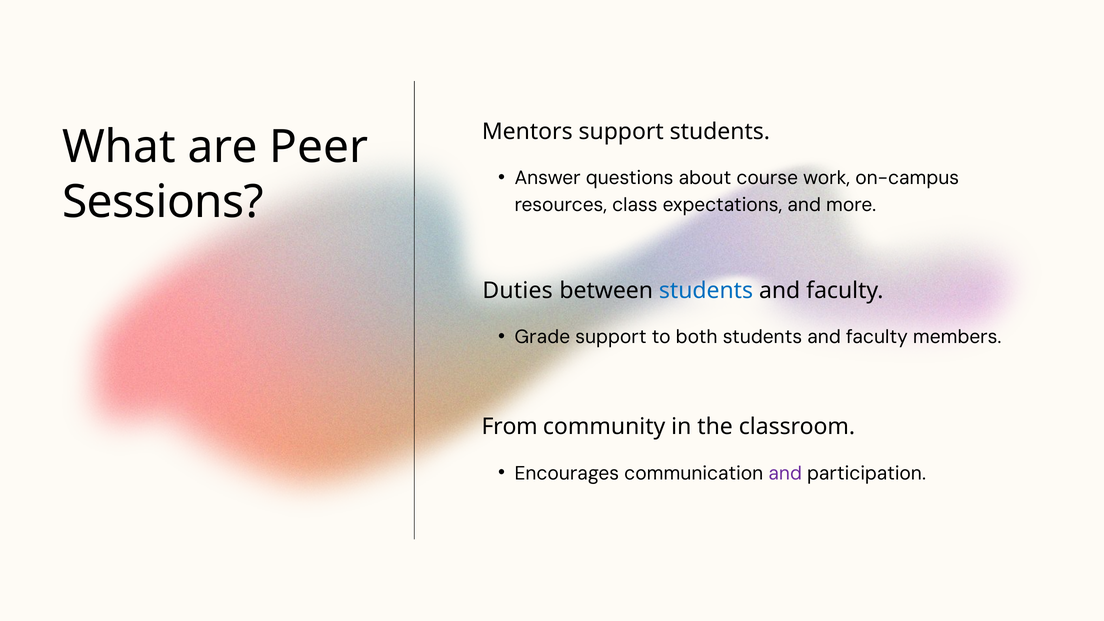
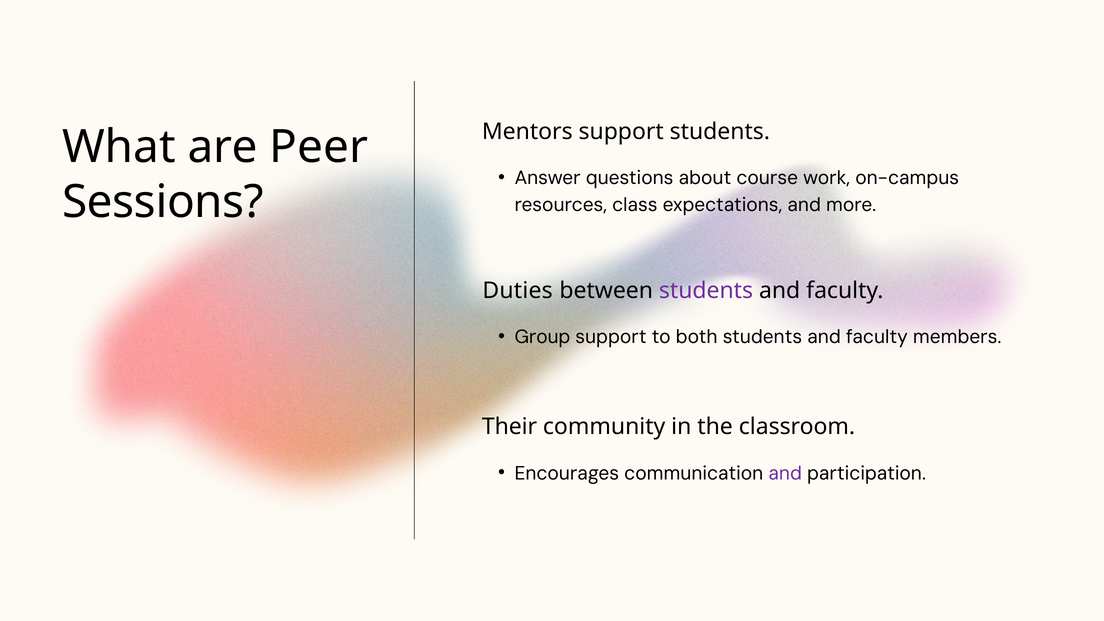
students colour: blue -> purple (706, 291)
Grade: Grade -> Group (542, 337)
From: From -> Their (510, 427)
